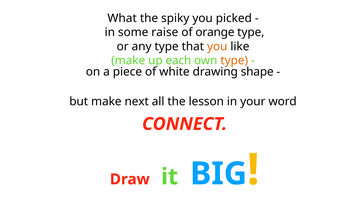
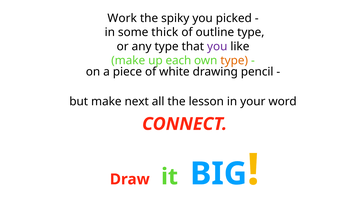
What: What -> Work (122, 18)
raise: raise -> thick (165, 32)
orange: orange -> outline (215, 32)
you colour: orange -> purple (217, 47)
shape: shape -> pencil (257, 72)
